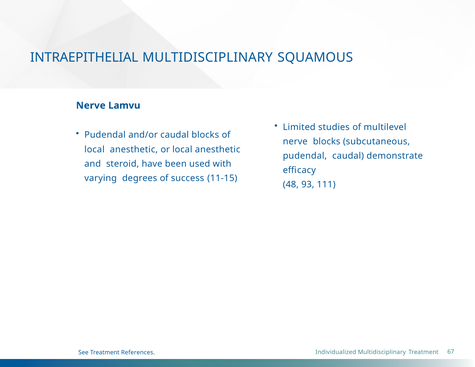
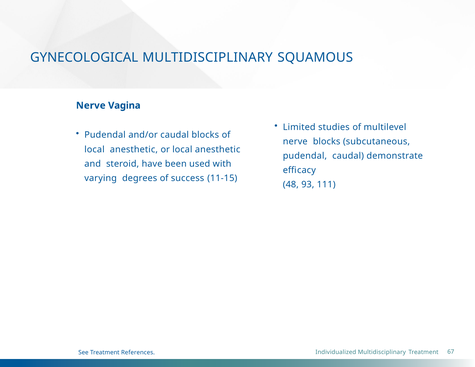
INTRAEPITHELIAL: INTRAEPITHELIAL -> GYNECOLOGICAL (84, 57)
Lamvu: Lamvu -> Vagina (124, 106)
